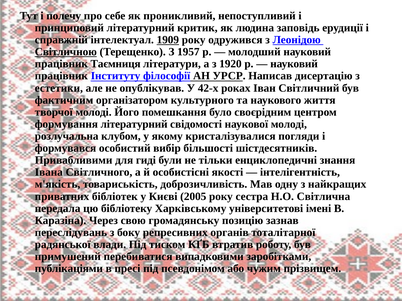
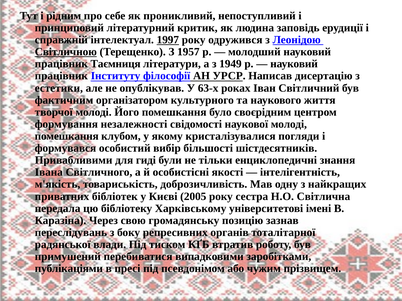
полечу: полечу -> рідним (64, 16)
1909: 1909 -> 1997 (168, 40)
1920: 1920 -> 1949 (230, 64)
42-х: 42-х -> 63-х (208, 88)
формування літературний: літературний -> незалежності (134, 124)
розлучальна: розлучальна -> помешкання (67, 136)
